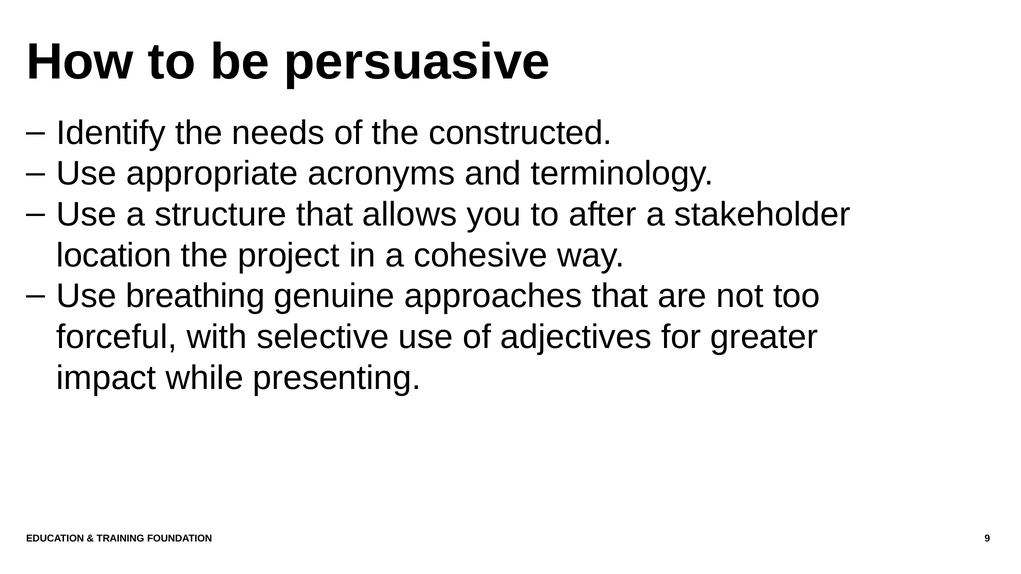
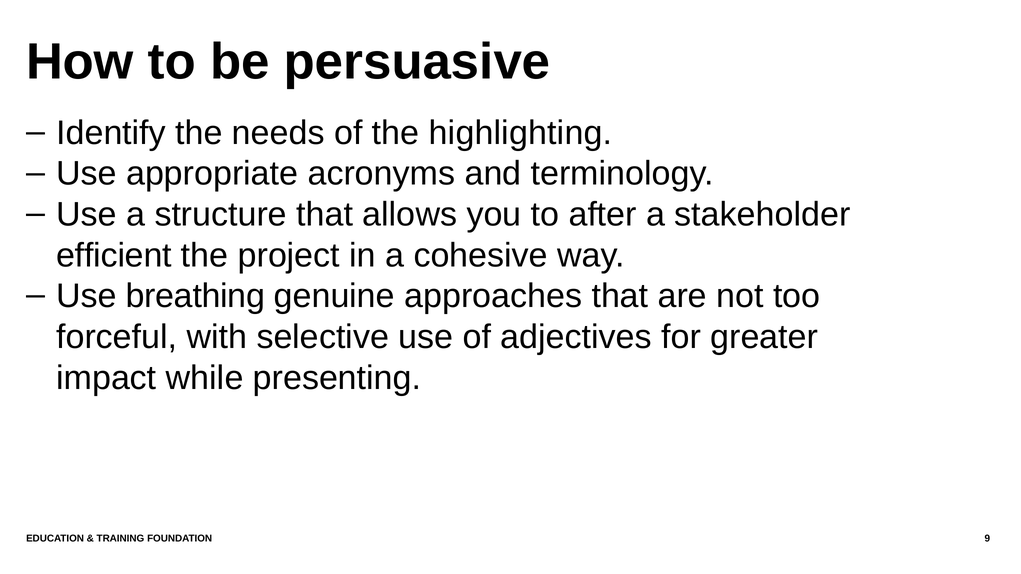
constructed: constructed -> highlighting (520, 133)
location: location -> efficient (114, 255)
